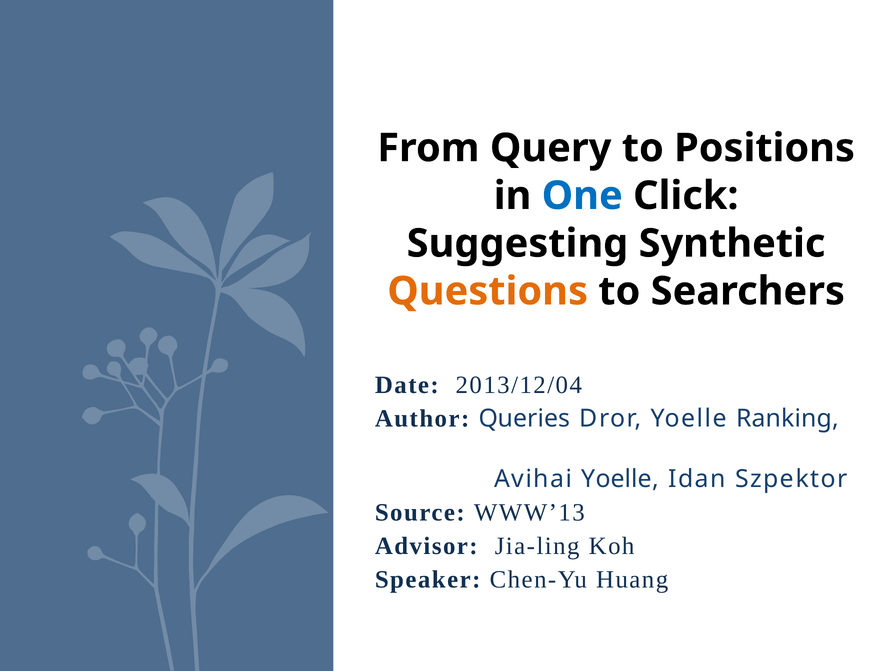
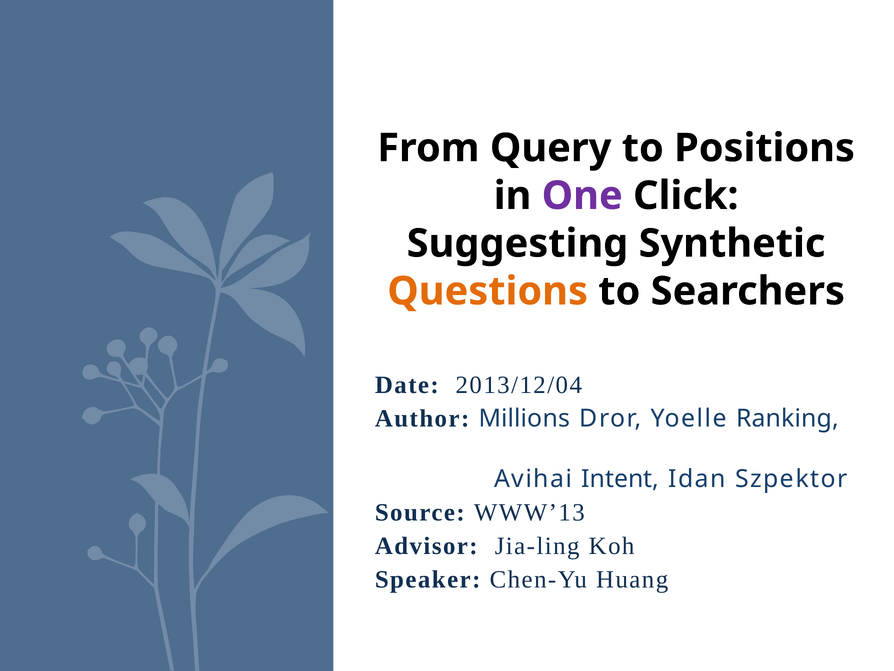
One colour: blue -> purple (582, 196)
Queries: Queries -> Millions (524, 418)
Avihai Yoelle: Yoelle -> Intent (620, 479)
